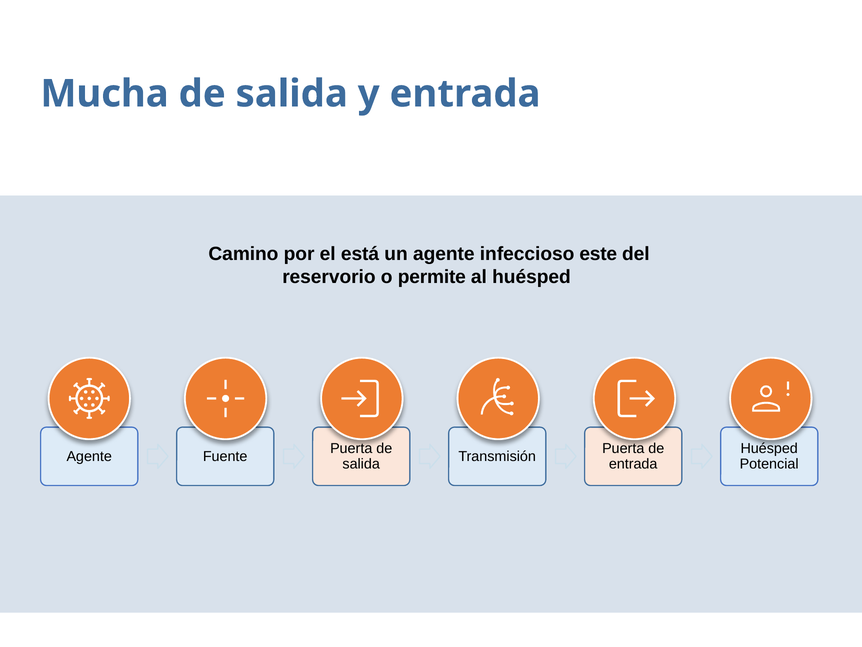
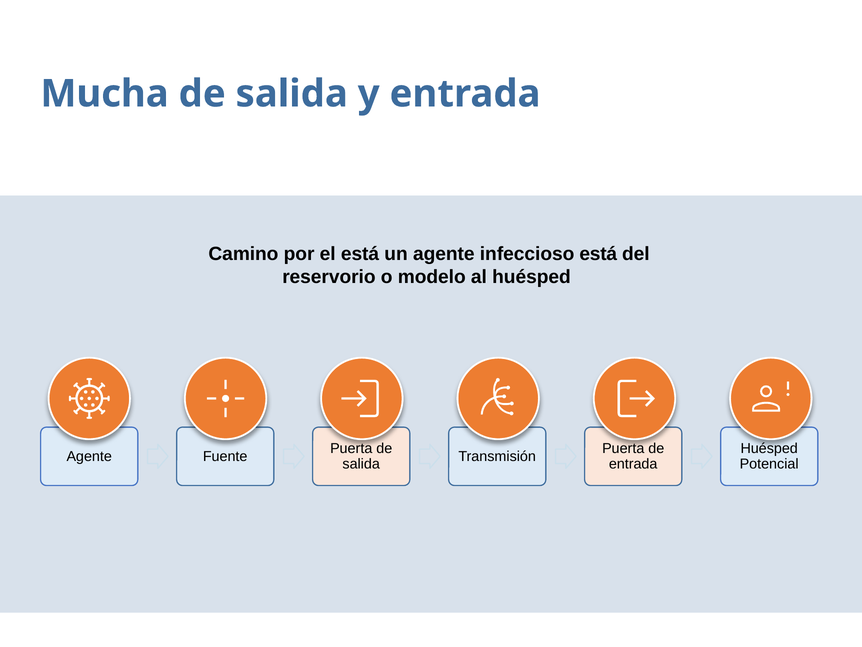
infeccioso este: este -> está (598, 254)
permite: permite -> modelo (432, 277)
